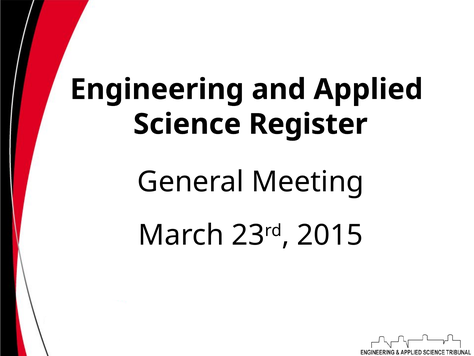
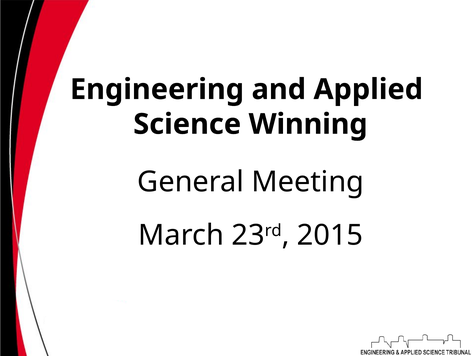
Register: Register -> Winning (308, 124)
